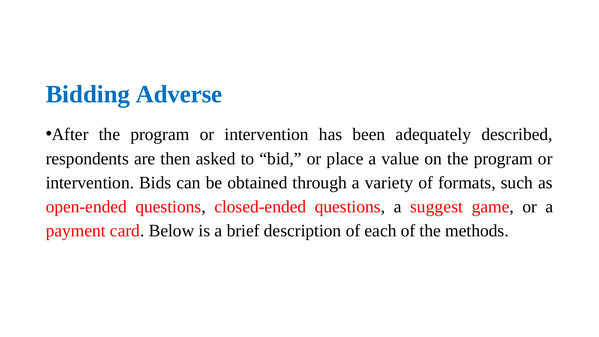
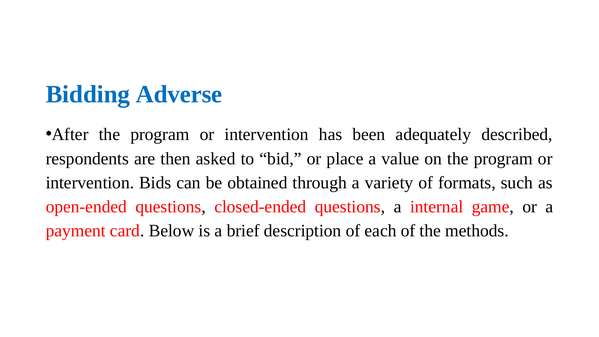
suggest: suggest -> internal (437, 207)
